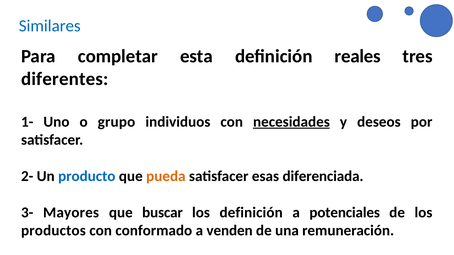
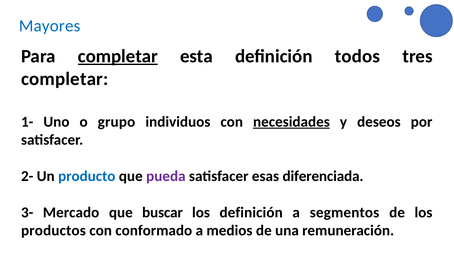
Similares: Similares -> Mayores (50, 26)
completar underline: none -> present (118, 56)
reales: reales -> todos (357, 56)
diferentes: diferentes -> completar (65, 79)
pueda colour: orange -> purple (166, 176)
Mayores: Mayores -> Mercado (71, 213)
potenciales: potenciales -> segmentos (344, 213)
venden: venden -> medios (229, 231)
